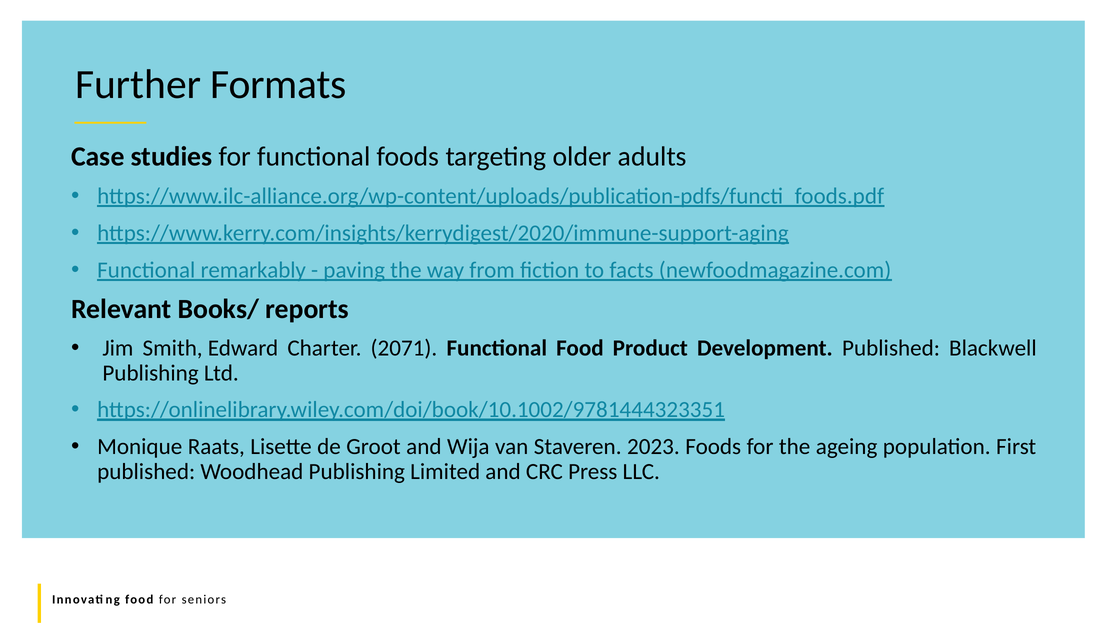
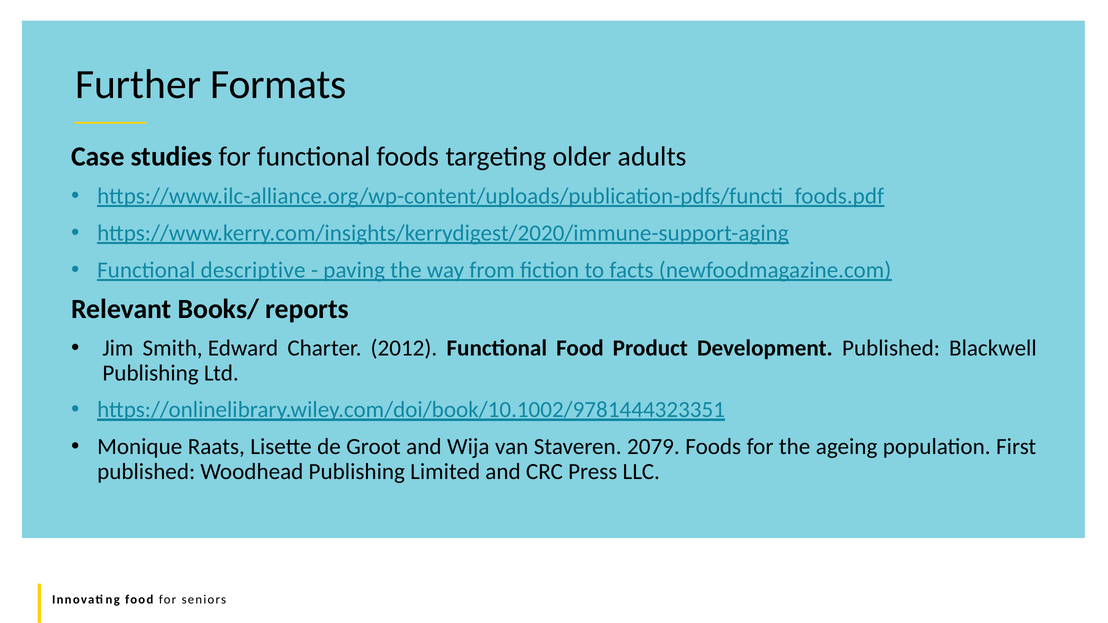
remarkably: remarkably -> descriptive (253, 270)
2071: 2071 -> 2012 (404, 348)
2023: 2023 -> 2079 (653, 447)
